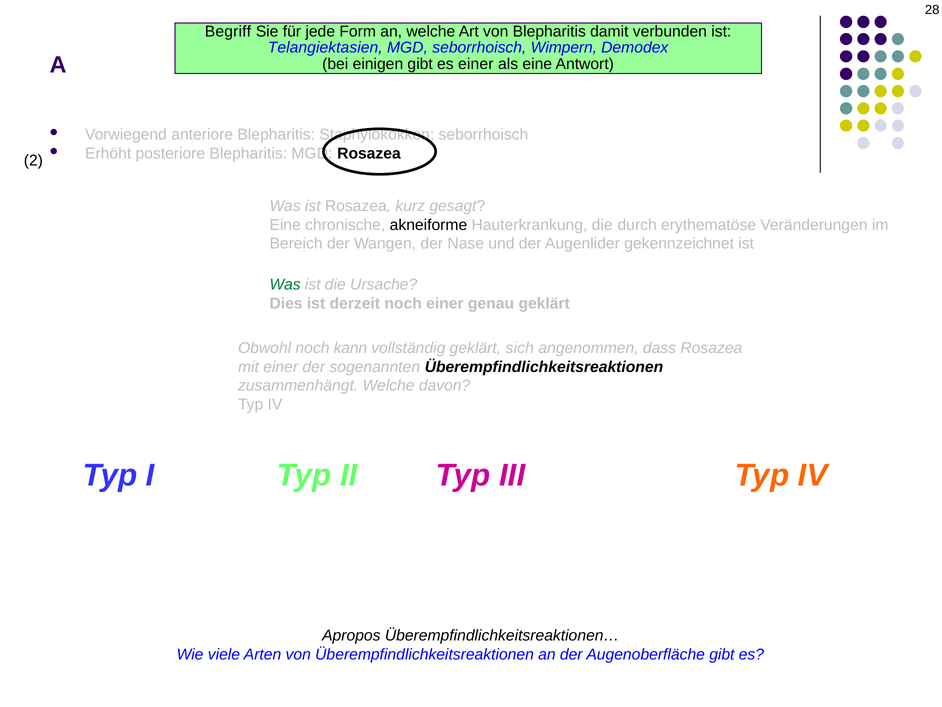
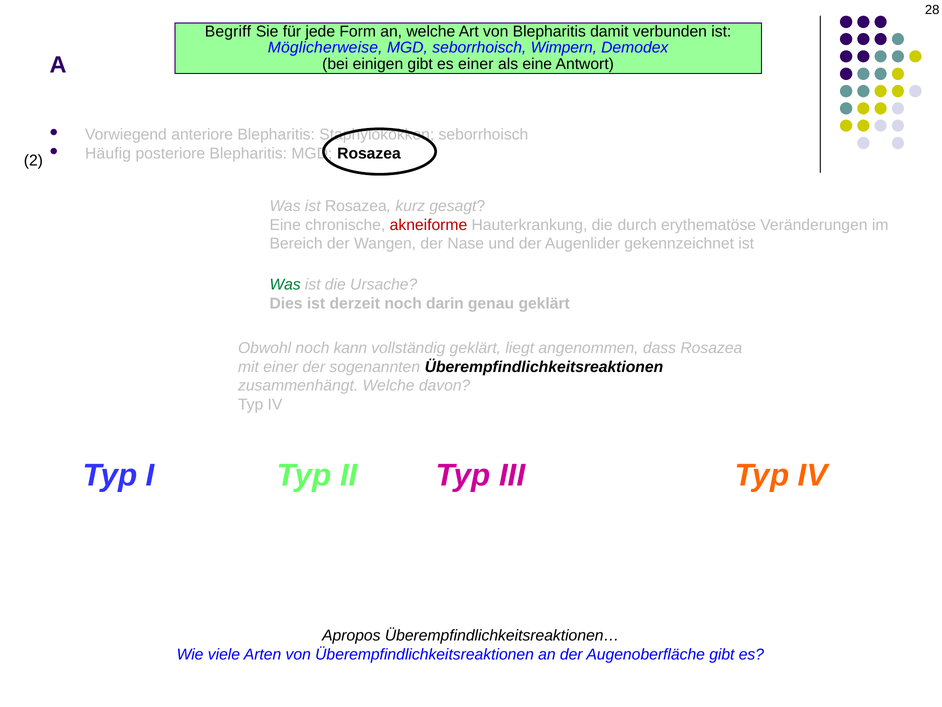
Telangiektasien: Telangiektasien -> Möglicherweise (325, 48)
Erhöht: Erhöht -> Häufig (108, 154)
akneiforme colour: black -> red (428, 225)
noch einer: einer -> darin (445, 303)
sich: sich -> liegt (520, 348)
